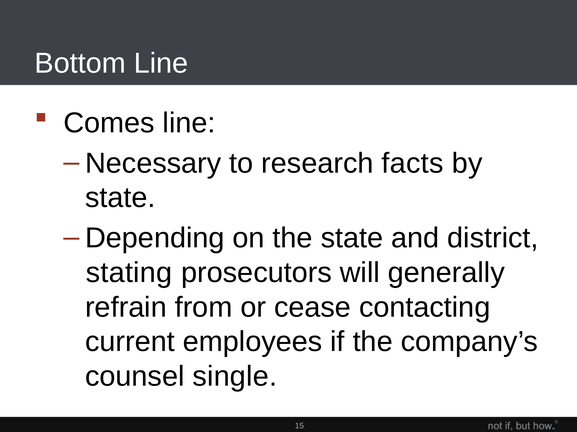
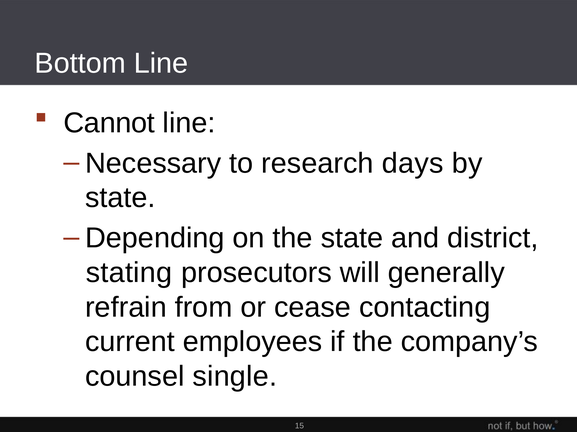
Comes: Comes -> Cannot (109, 123)
facts: facts -> days (413, 164)
